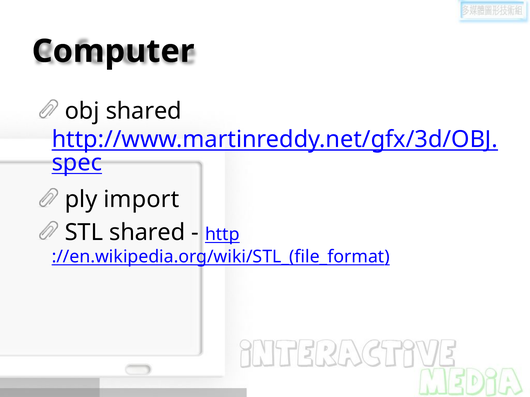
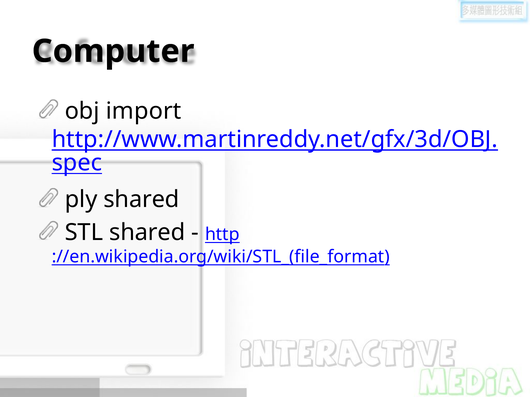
obj shared: shared -> import (144, 111)
ply import: import -> shared (141, 200)
